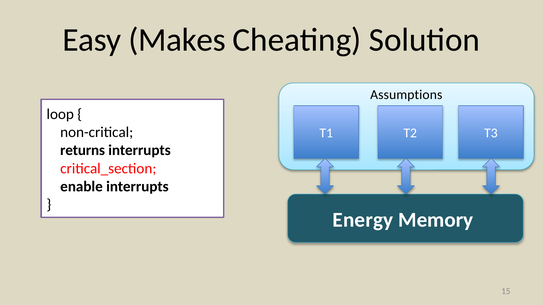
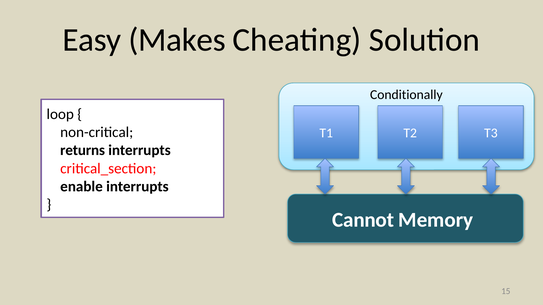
Assumptions: Assumptions -> Conditionally (406, 95)
Energy: Energy -> Cannot (363, 220)
